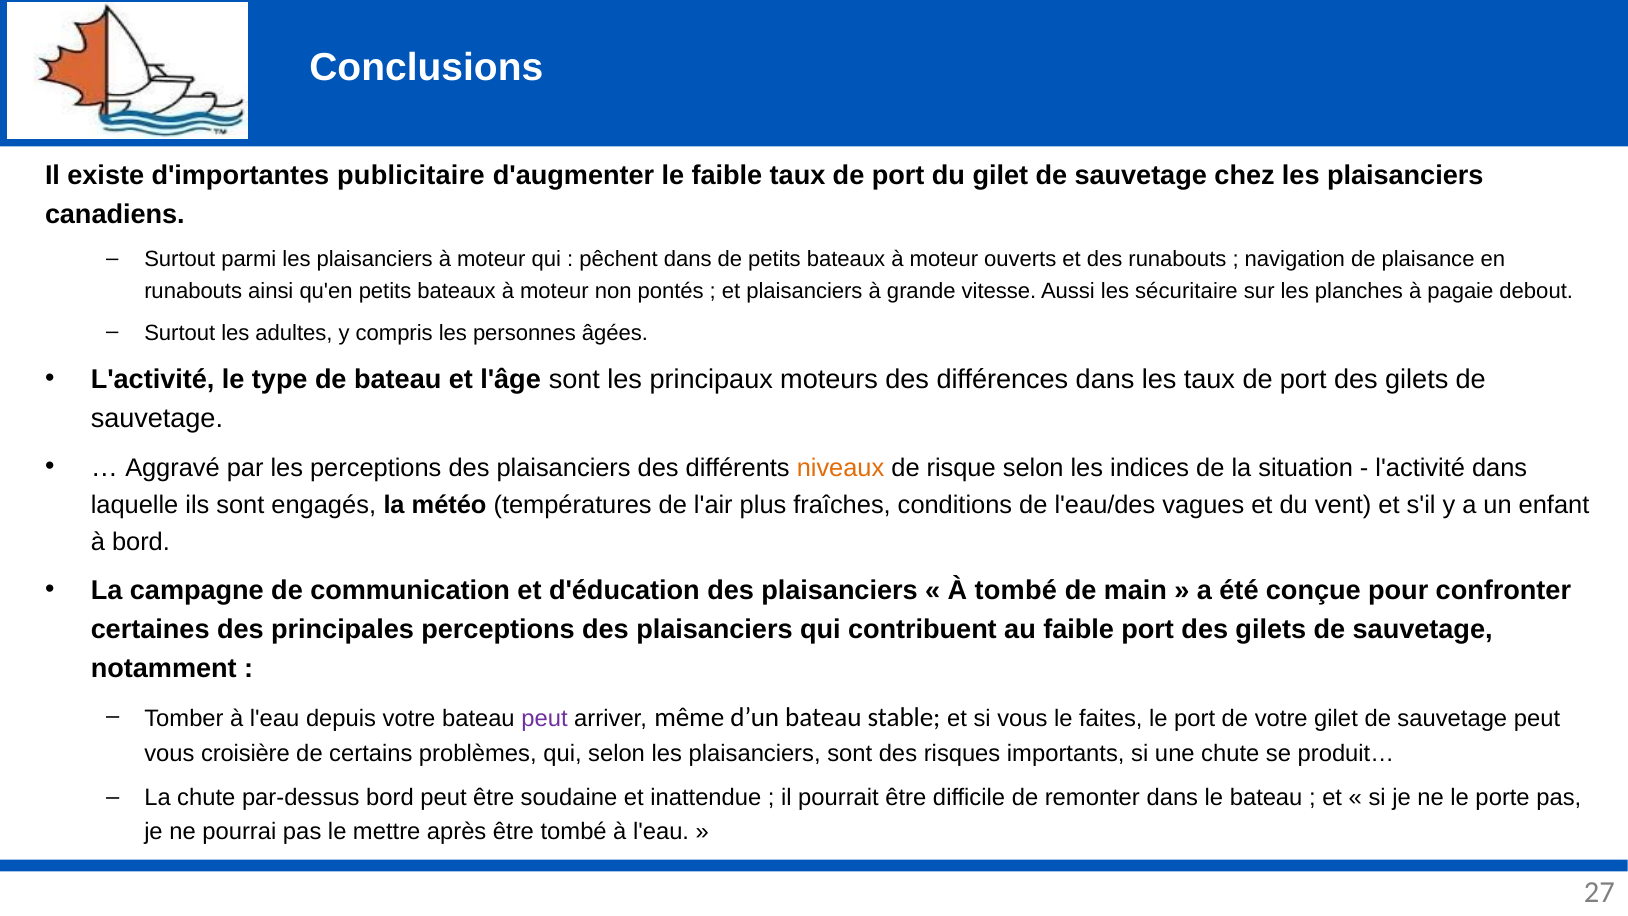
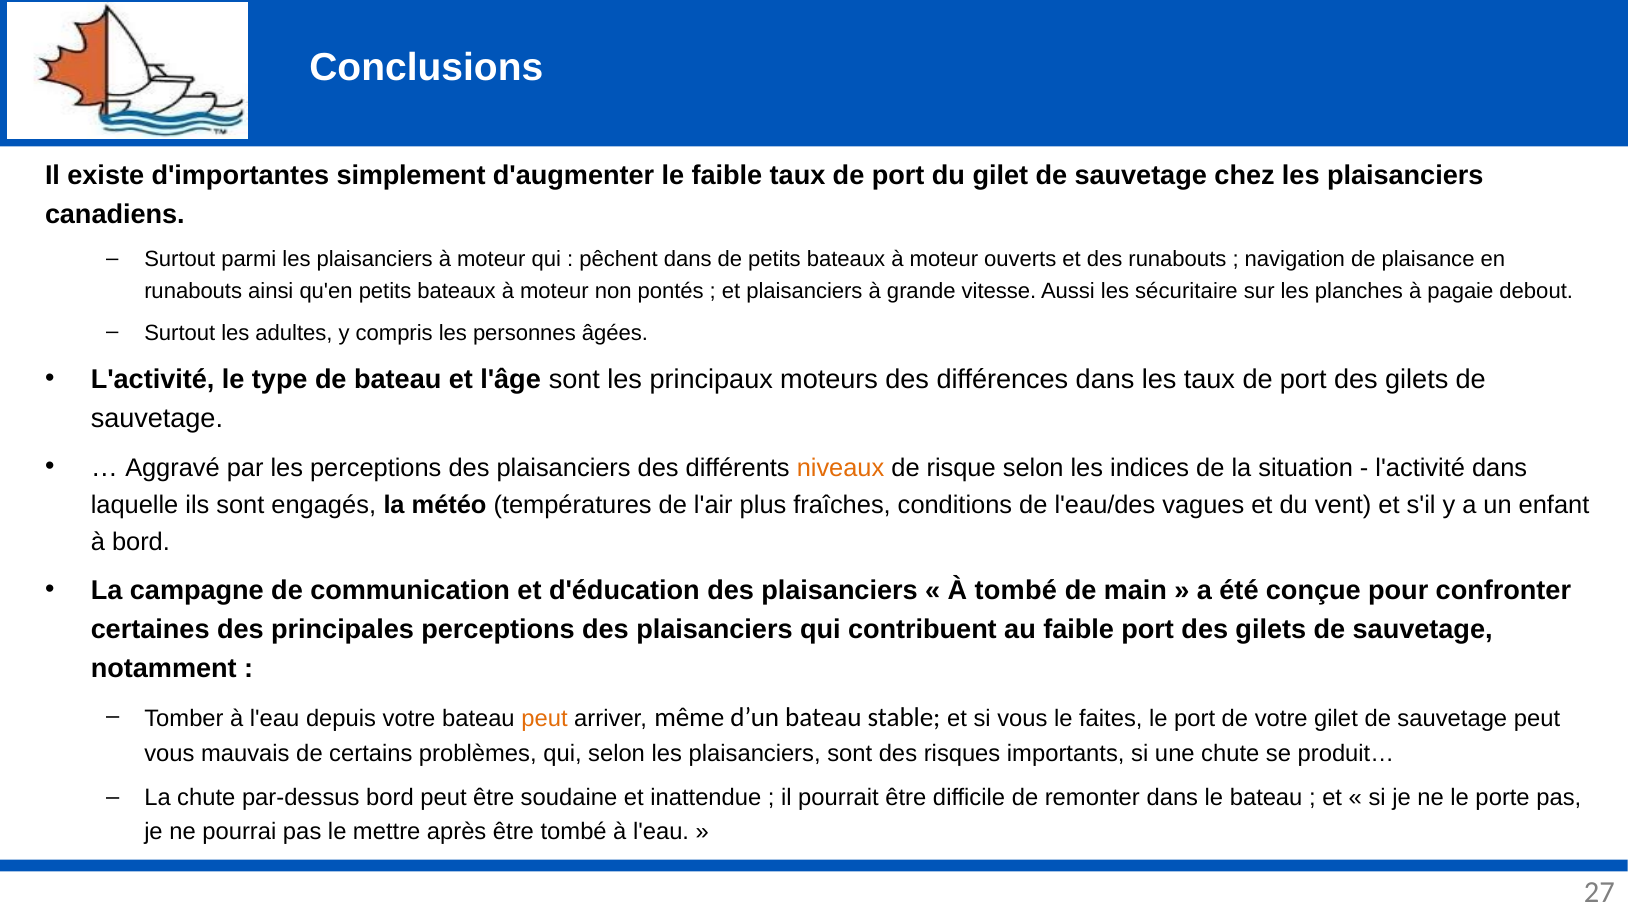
publicitaire: publicitaire -> simplement (411, 175)
peut colour: purple -> orange (545, 718)
croisière: croisière -> mauvais (245, 753)
